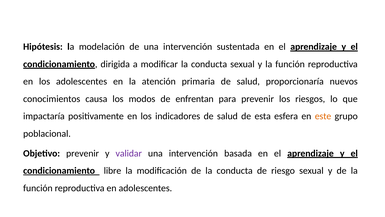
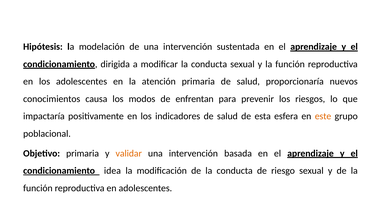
Objetivo prevenir: prevenir -> primaria (83, 153)
validar colour: purple -> orange (129, 153)
libre: libre -> idea (112, 170)
